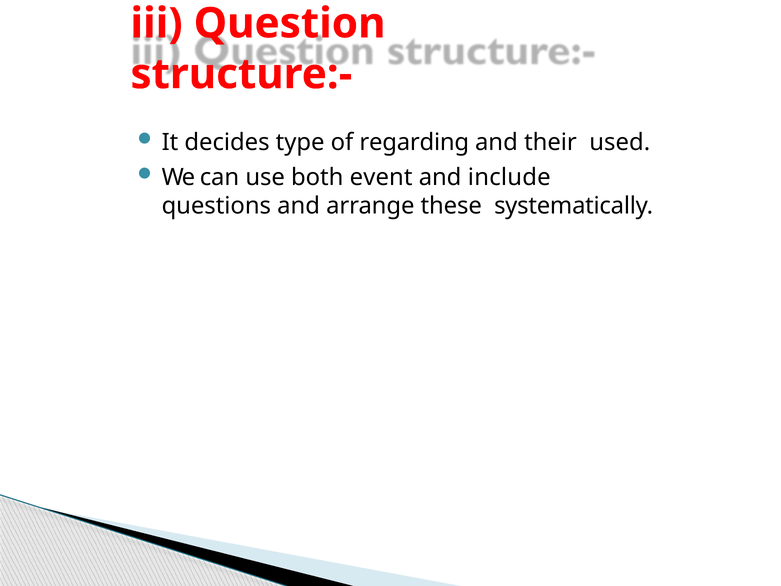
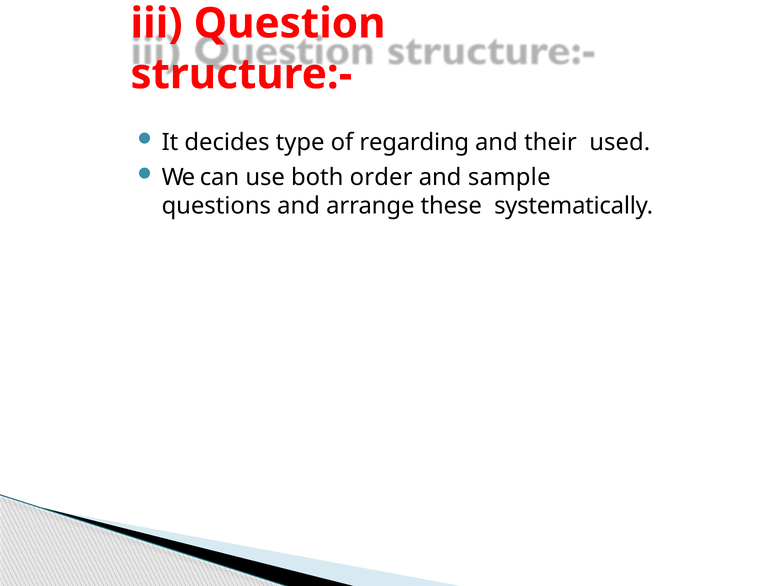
event: event -> order (381, 177)
include: include -> sample (509, 177)
